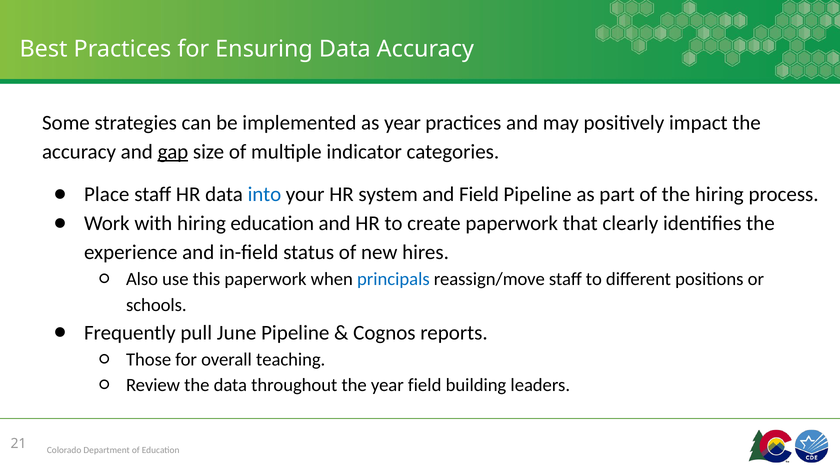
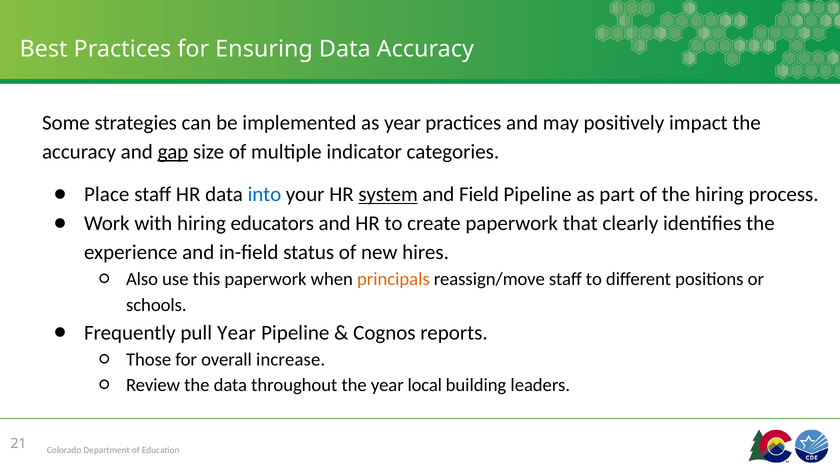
system underline: none -> present (388, 195)
hiring education: education -> educators (272, 224)
principals colour: blue -> orange (393, 280)
pull June: June -> Year (237, 333)
teaching: teaching -> increase (291, 360)
year field: field -> local (425, 386)
